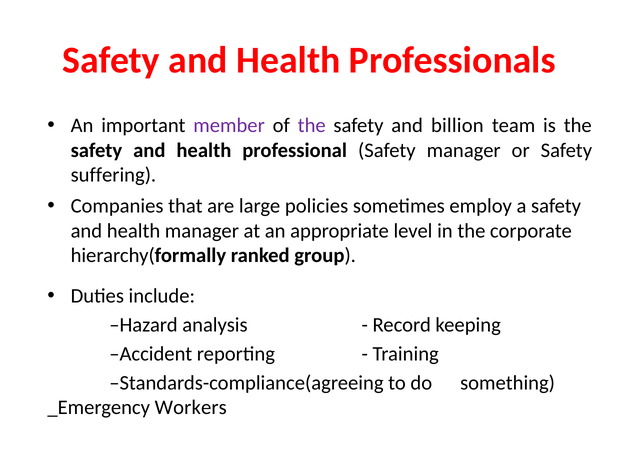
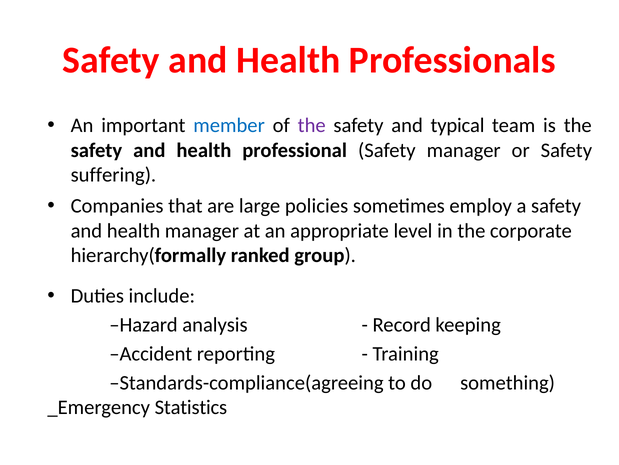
member colour: purple -> blue (229, 125)
billion: billion -> typical (458, 125)
Workers: Workers -> Statistics (191, 407)
